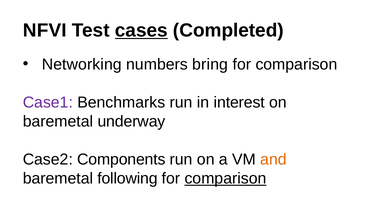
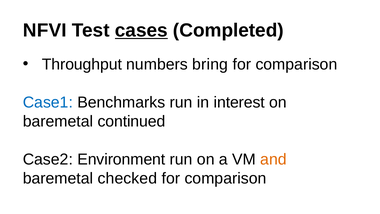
Networking: Networking -> Throughput (82, 64)
Case1 colour: purple -> blue (48, 102)
underway: underway -> continued (131, 121)
Components: Components -> Environment (121, 159)
following: following -> checked (127, 178)
comparison underline: present -> none (225, 178)
